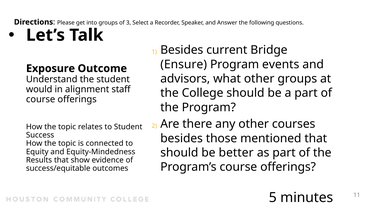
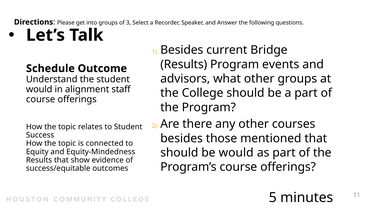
Ensure: Ensure -> Results (184, 64)
Exposure: Exposure -> Schedule (50, 68)
be better: better -> would (236, 152)
